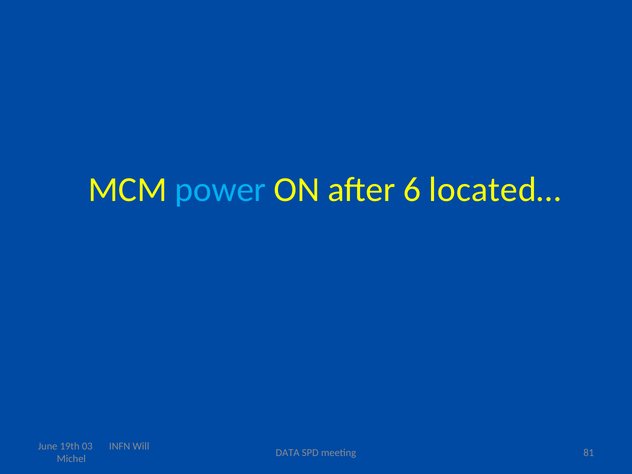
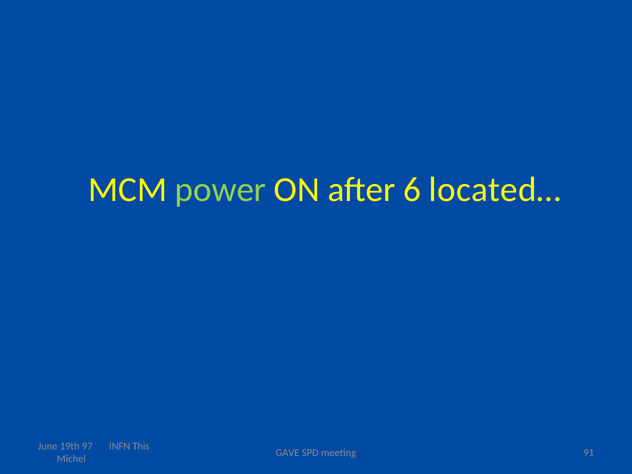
power colour: light blue -> light green (221, 190)
03: 03 -> 97 (87, 446)
Will: Will -> This (141, 446)
DATA: DATA -> GAVE (288, 453)
81: 81 -> 91 (589, 453)
